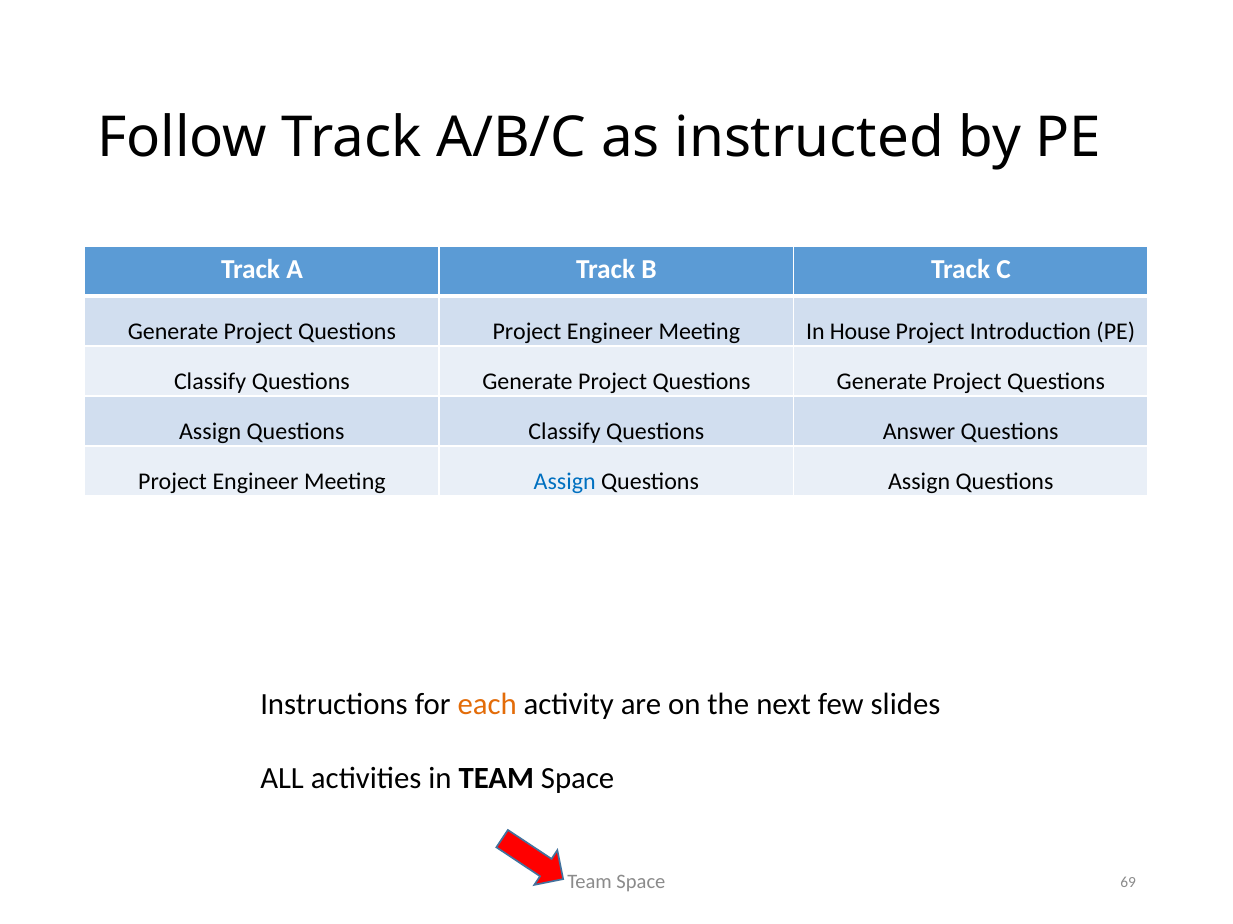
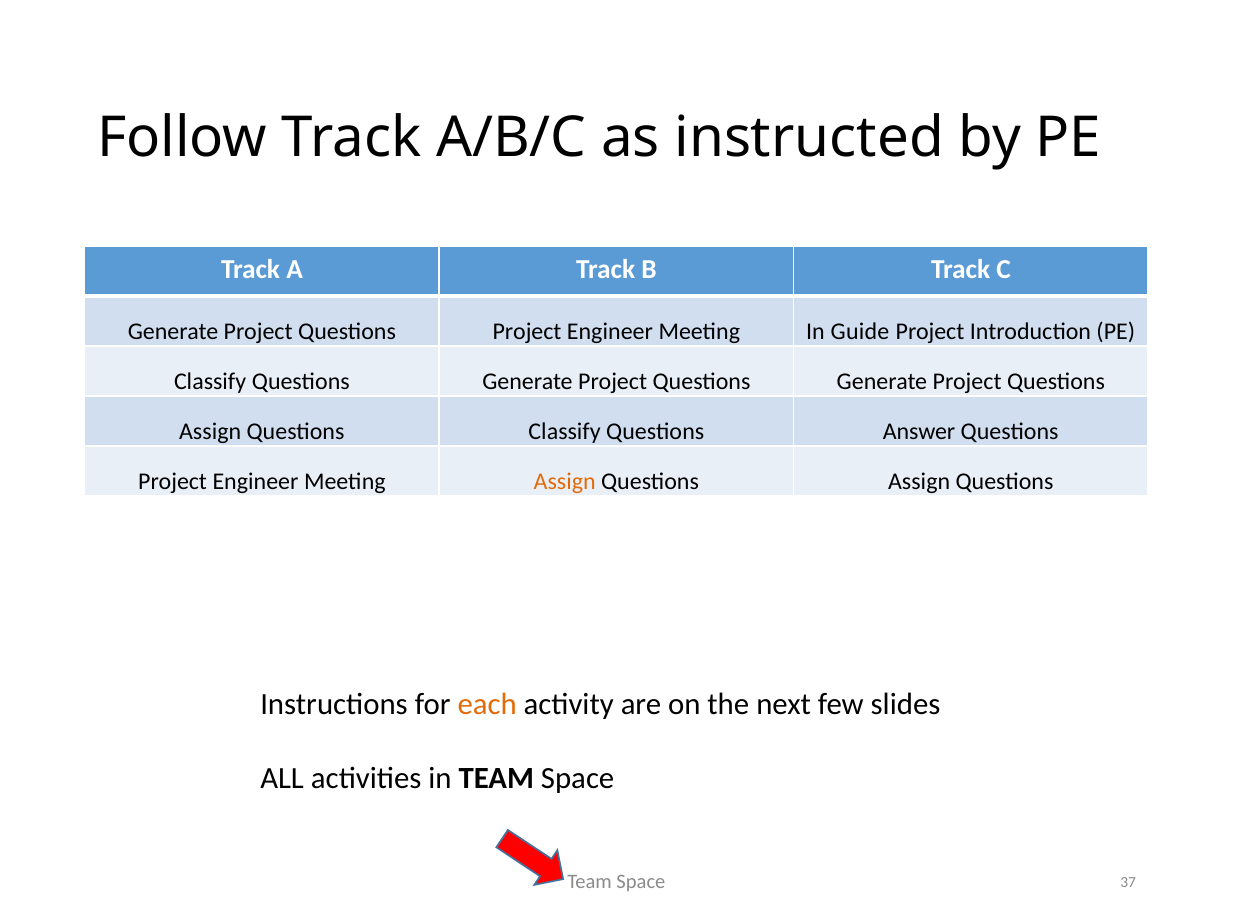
House: House -> Guide (860, 332)
Assign colour: blue -> orange (565, 482)
69: 69 -> 37 (1128, 883)
